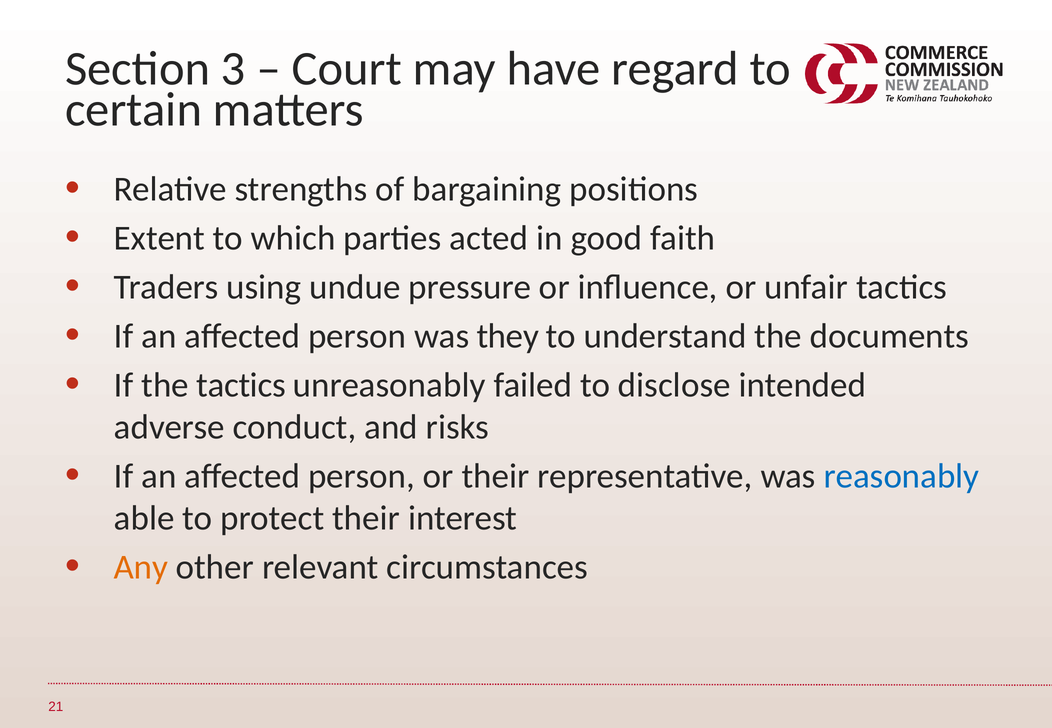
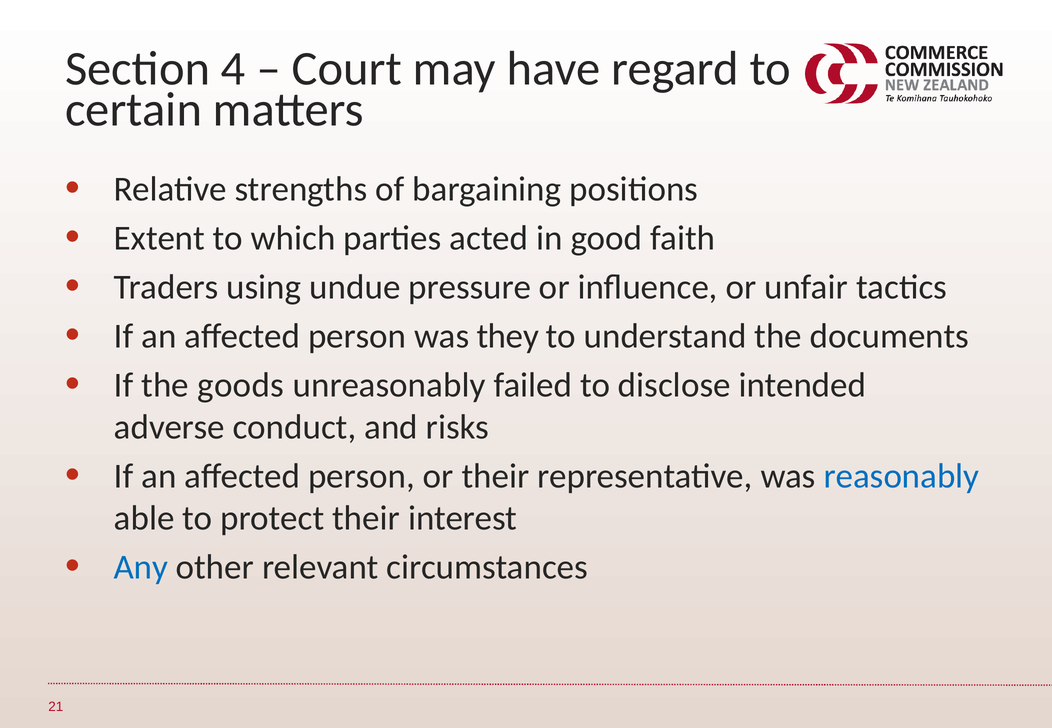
3: 3 -> 4 (233, 69)
the tactics: tactics -> goods (241, 385)
Any colour: orange -> blue (141, 568)
